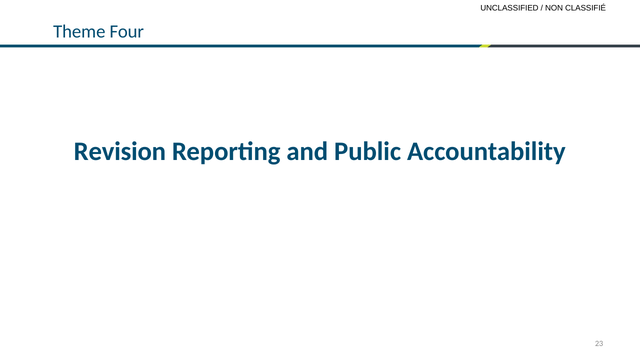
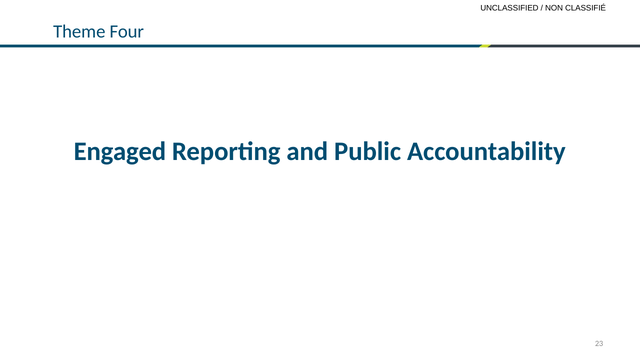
Revision: Revision -> Engaged (120, 152)
